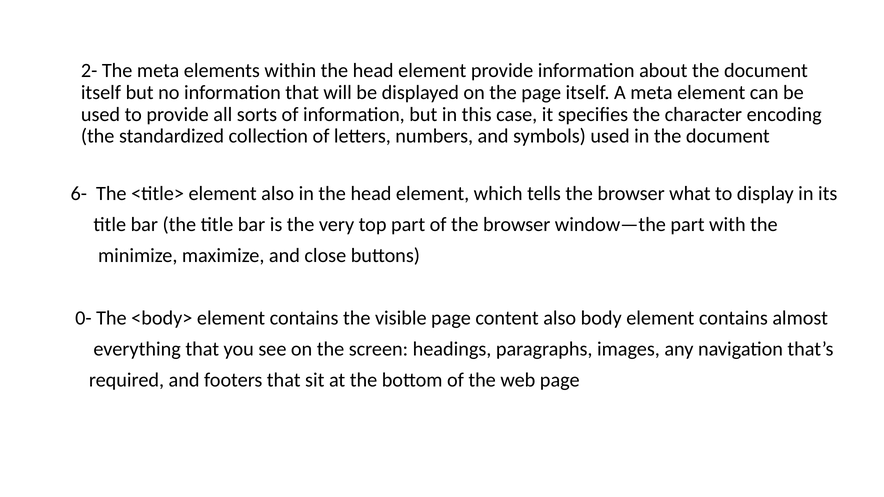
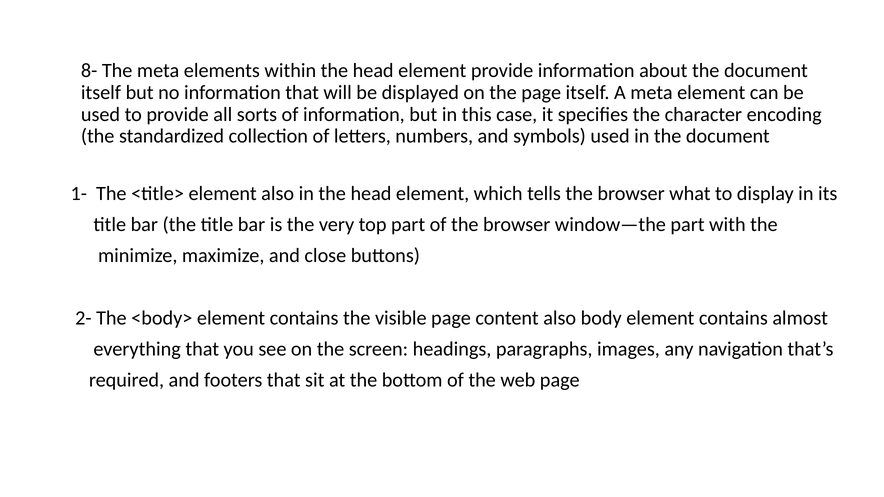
2-: 2- -> 8- (89, 71)
6-: 6- -> 1- (79, 194)
0-: 0- -> 2- (83, 318)
